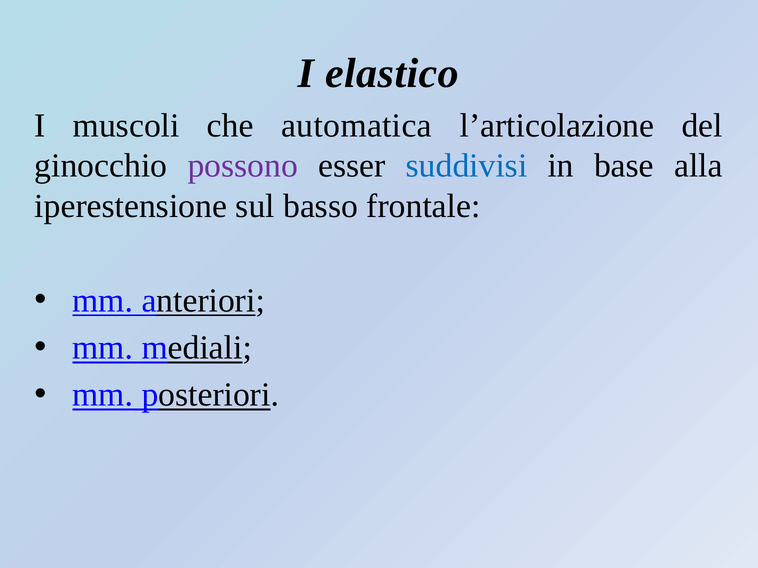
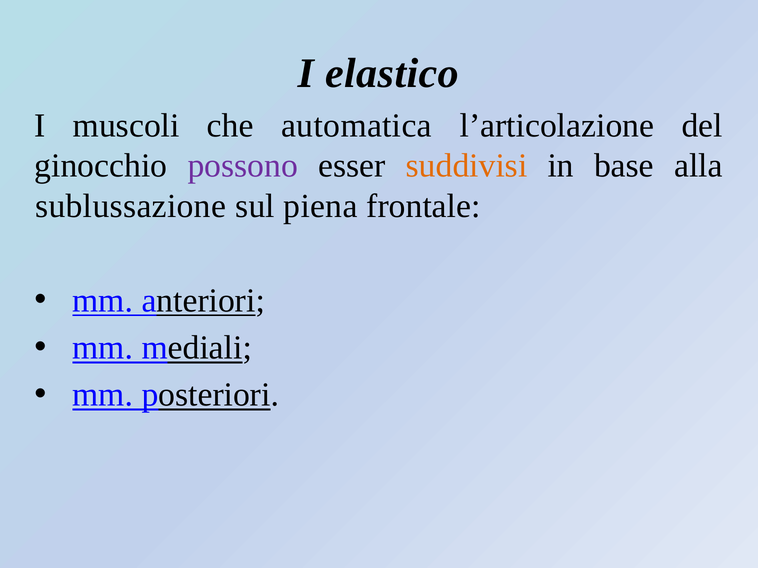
suddivisi colour: blue -> orange (467, 166)
iperestensione: iperestensione -> sublussazione (131, 206)
basso: basso -> piena (320, 206)
